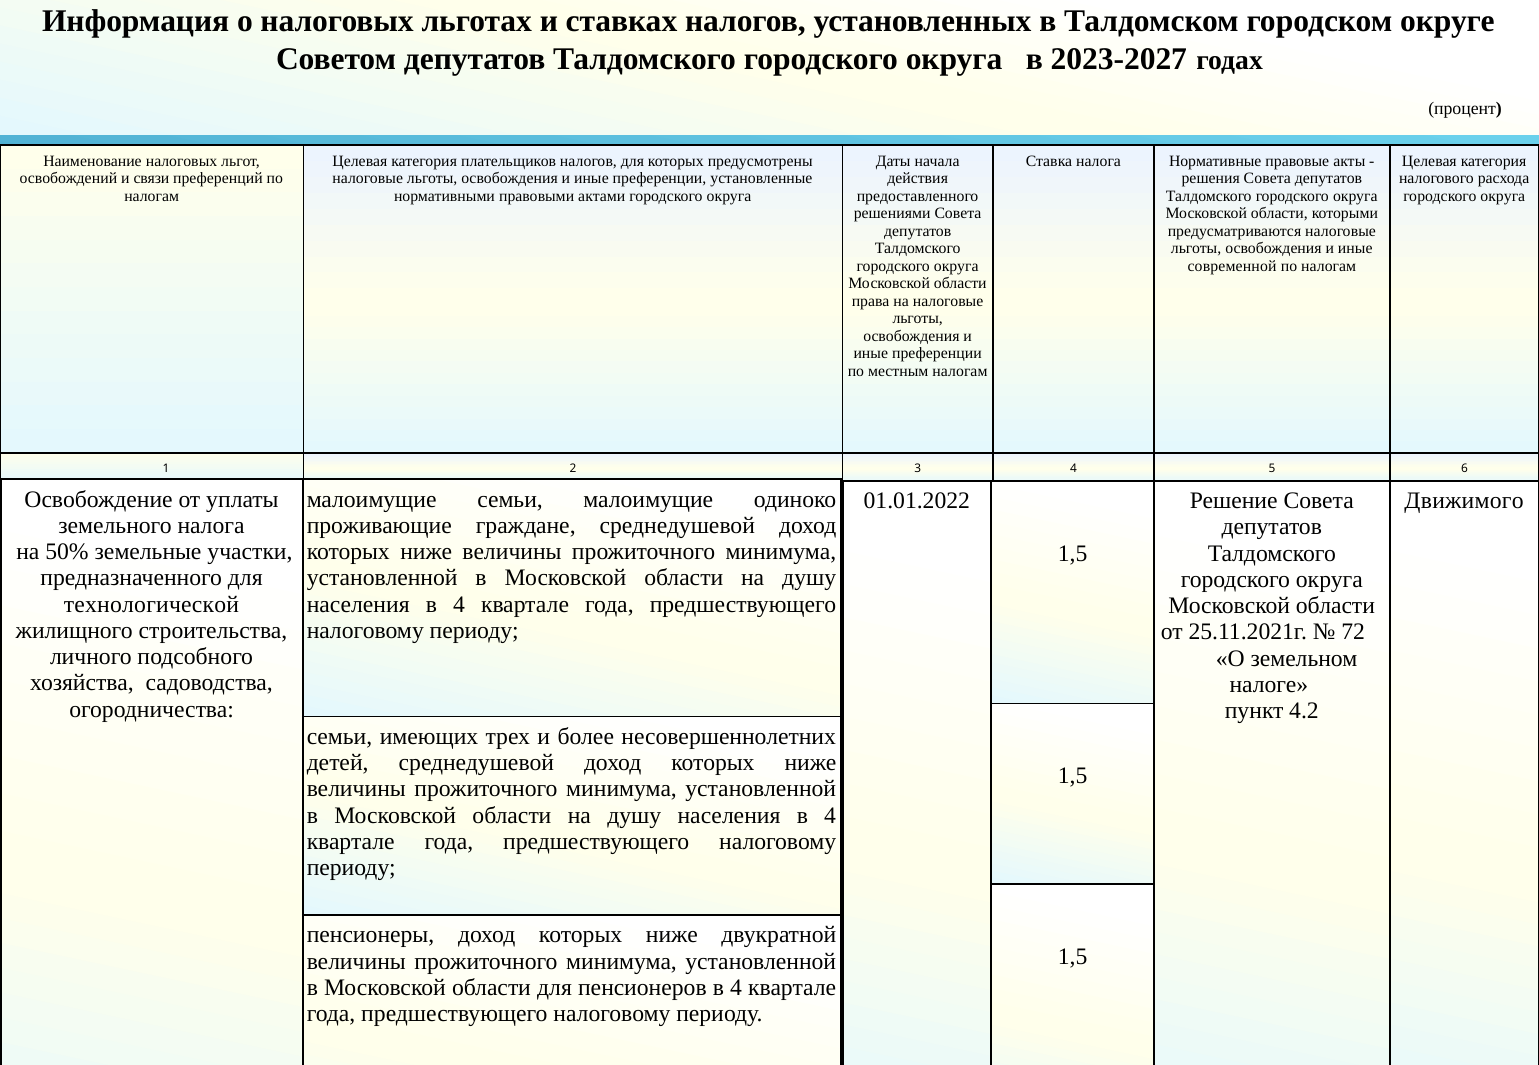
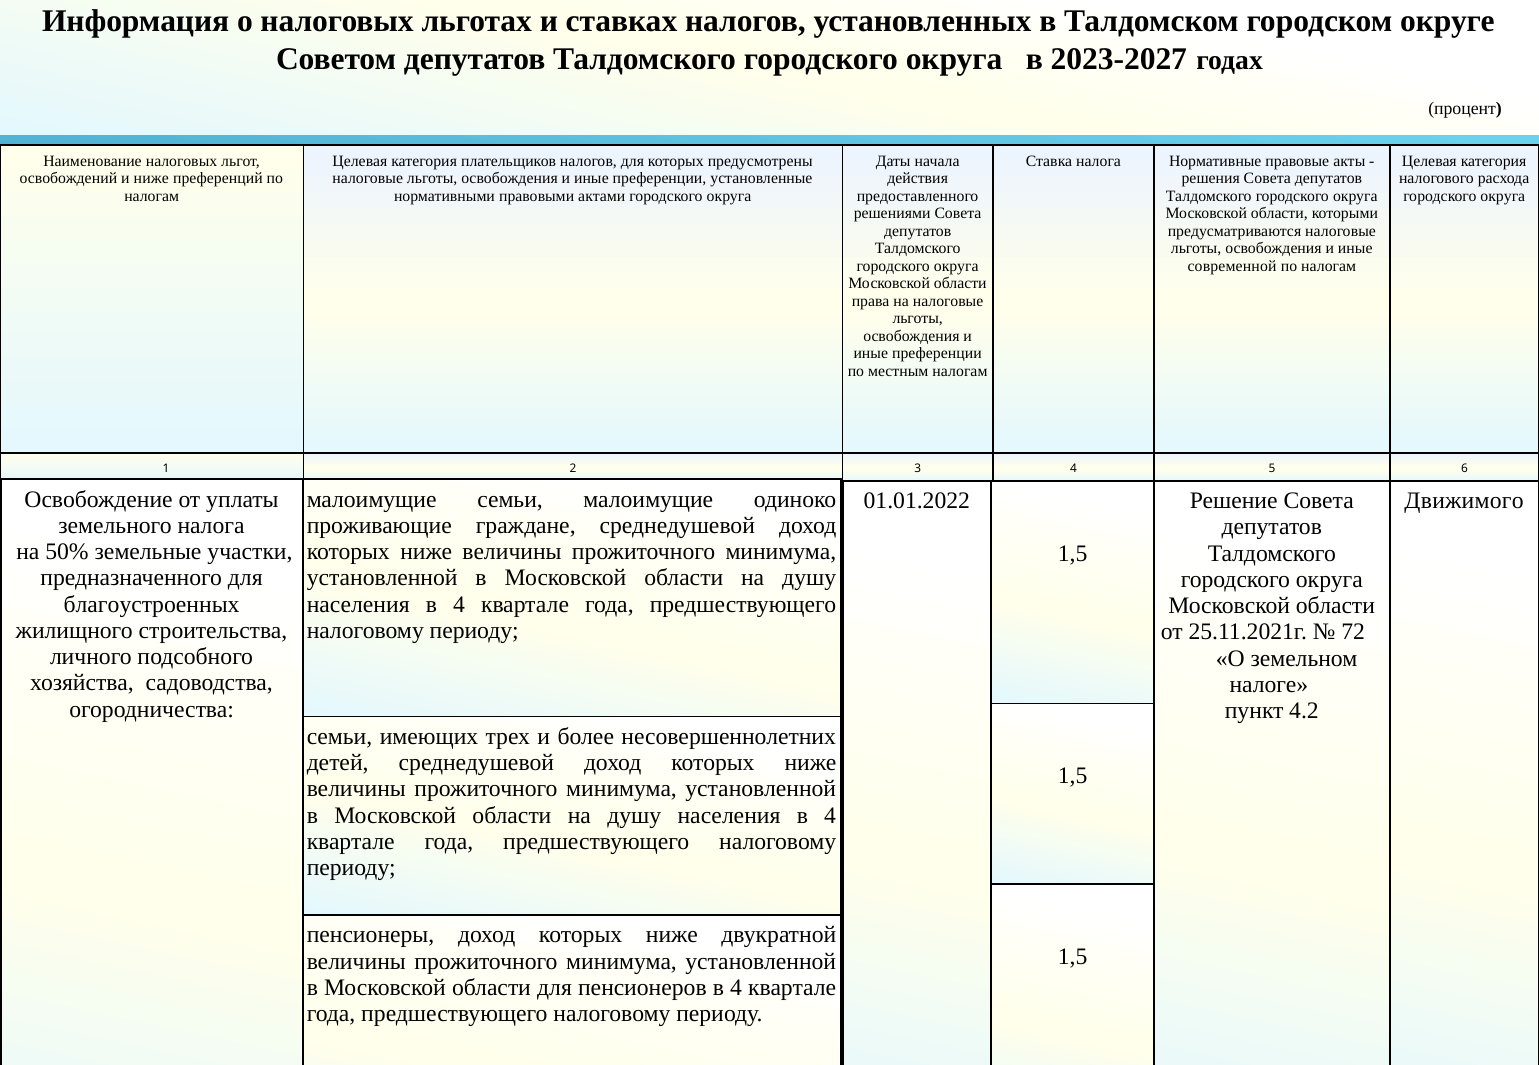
и связи: связи -> ниже (151, 179)
технологической: технологической -> благоустроенных (152, 605)
